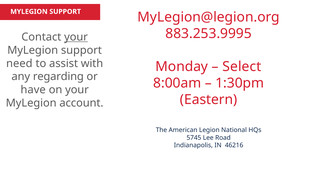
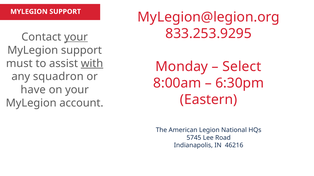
883.253.9995: 883.253.9995 -> 833.253.9295 (209, 34)
need: need -> must (19, 64)
with underline: none -> present (92, 64)
regarding: regarding -> squadron (58, 77)
1:30pm: 1:30pm -> 6:30pm (240, 83)
